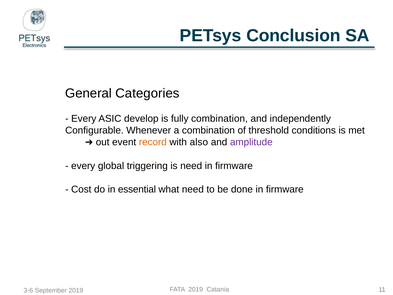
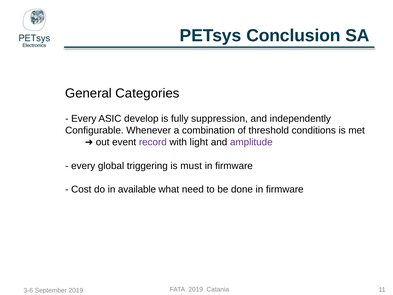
fully combination: combination -> suppression (219, 118)
record colour: orange -> purple (153, 142)
also: also -> light (199, 142)
is need: need -> must (191, 166)
essential: essential -> available (137, 189)
